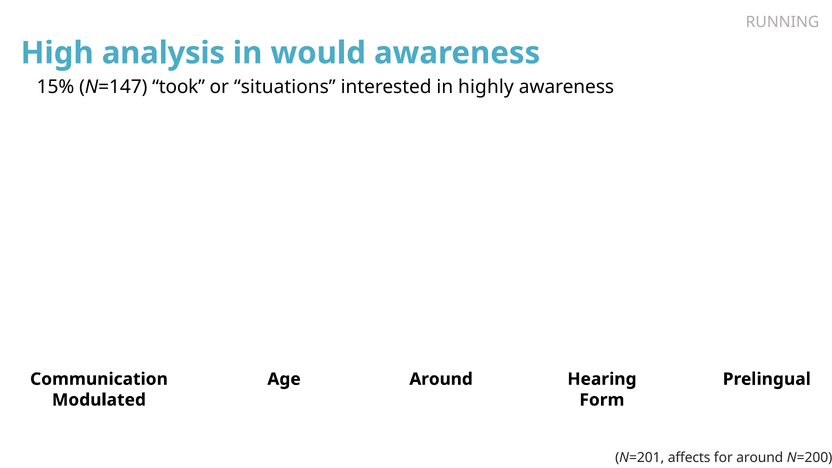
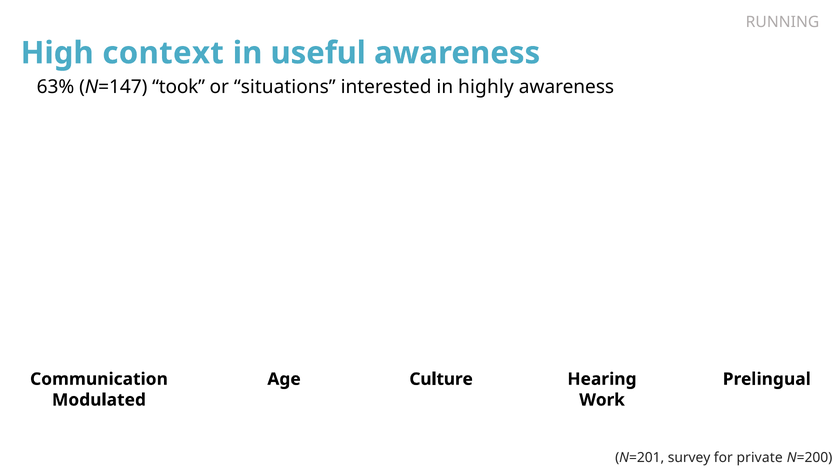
analysis: analysis -> context (163, 53)
would: would -> useful (318, 53)
15%: 15% -> 63% (55, 87)
Age Around: Around -> Culture (441, 379)
Form: Form -> Work (602, 400)
affects: affects -> survey (689, 458)
for around: around -> private (760, 458)
